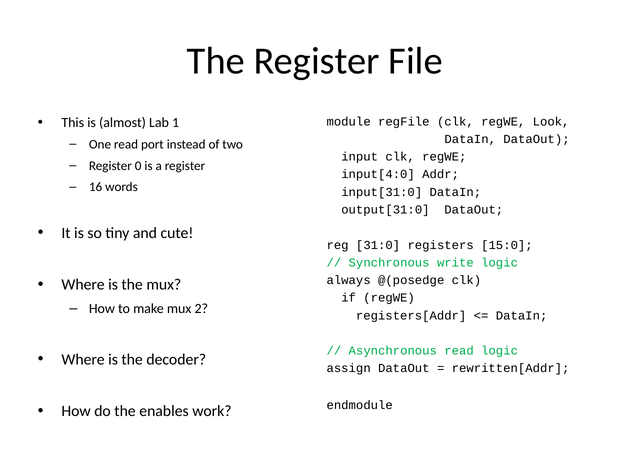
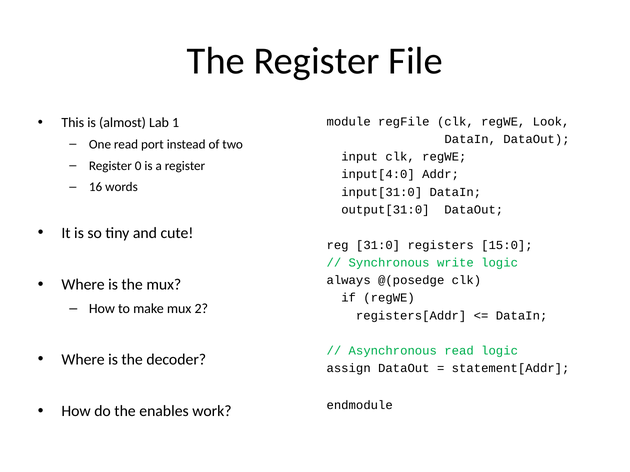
rewritten[Addr: rewritten[Addr -> statement[Addr (511, 369)
